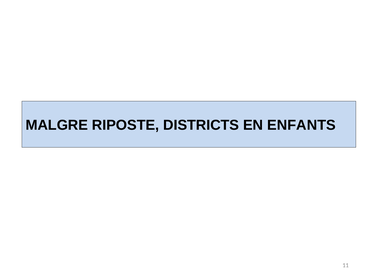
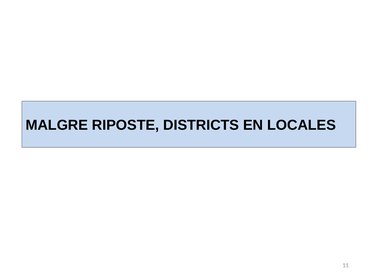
ENFANTS: ENFANTS -> LOCALES (302, 125)
